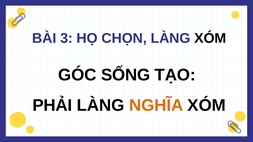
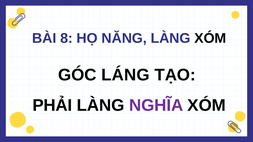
3: 3 -> 8 (66, 38)
CHỌN: CHỌN -> NĂNG (124, 38)
SỐNG: SỐNG -> LÁNG (125, 75)
NGHĨA colour: orange -> purple (156, 106)
